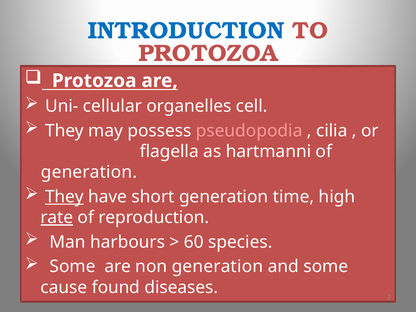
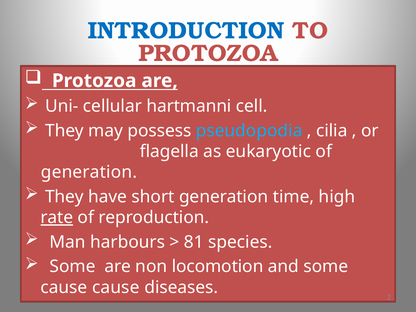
organelles: organelles -> hartmanni (189, 106)
pseudopodia colour: pink -> light blue (249, 131)
hartmanni: hartmanni -> eukaryotic (268, 151)
They underline: present -> none (64, 197)
60: 60 -> 81 (194, 242)
non generation: generation -> locomotion (218, 267)
cause found: found -> cause (116, 287)
